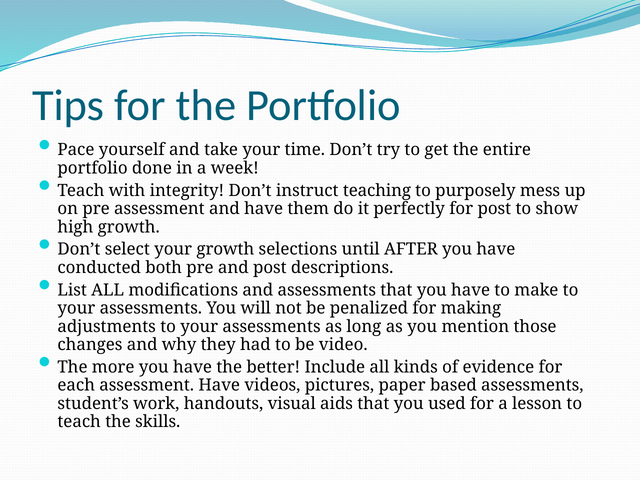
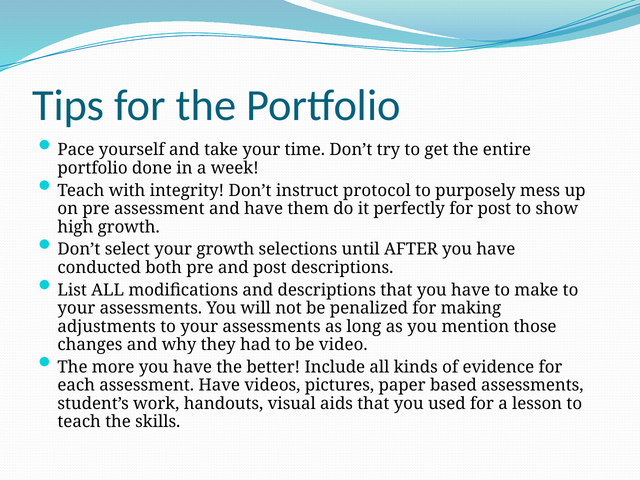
teaching: teaching -> protocol (377, 191)
and assessments: assessments -> descriptions (327, 290)
